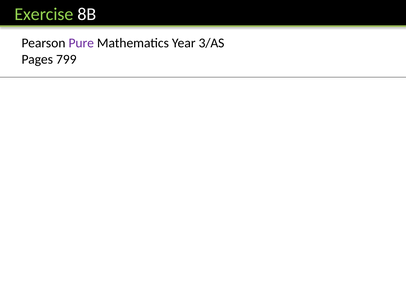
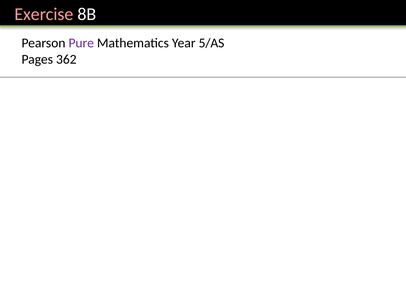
Exercise colour: light green -> pink (44, 14)
3/AS: 3/AS -> 5/AS (212, 43)
799: 799 -> 362 (66, 60)
